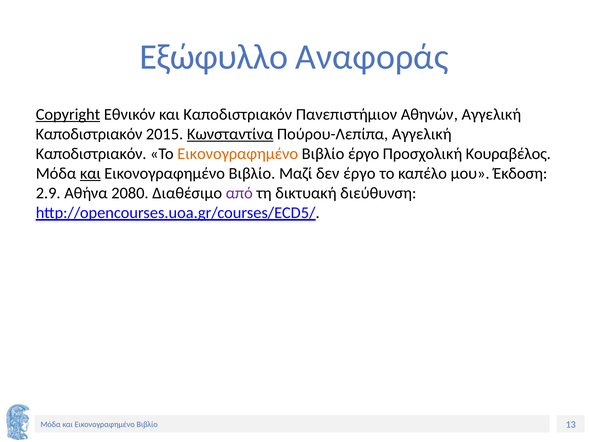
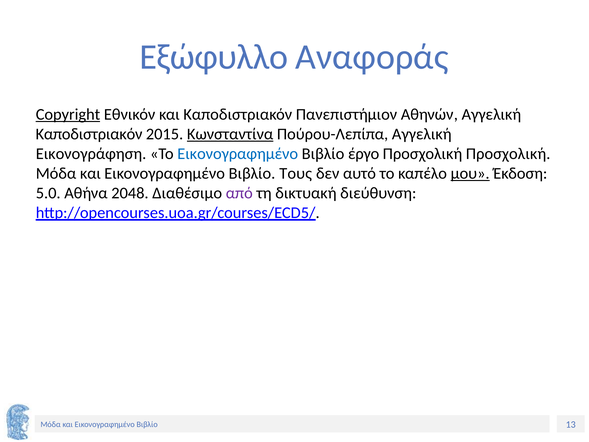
Καποδιστριακόν: Καποδιστριακόν -> Εικονογράφηση (91, 154)
Εικονογραφημένο colour: orange -> blue (238, 154)
Προσχολική Κουραβέλος: Κουραβέλος -> Προσχολική (508, 154)
και underline: present -> none (90, 173)
Μαζί: Μαζί -> Τους (296, 173)
δεν έργο: έργο -> αυτό (360, 173)
μου underline: none -> present (470, 173)
2.9: 2.9 -> 5.0 (48, 193)
2080: 2080 -> 2048 (130, 193)
